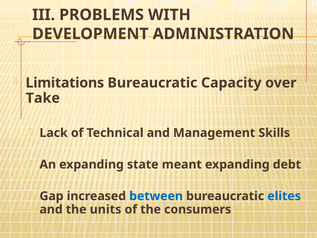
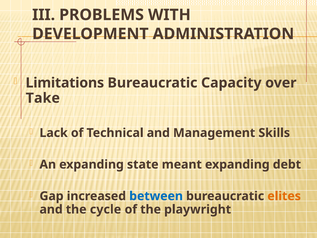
elites colour: blue -> orange (284, 196)
units: units -> cycle (106, 209)
consumers: consumers -> playwright (198, 209)
